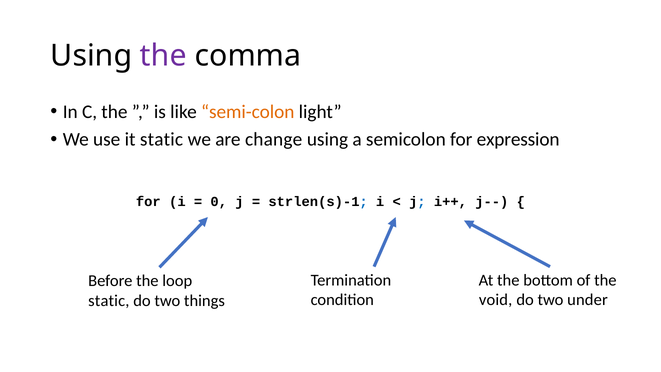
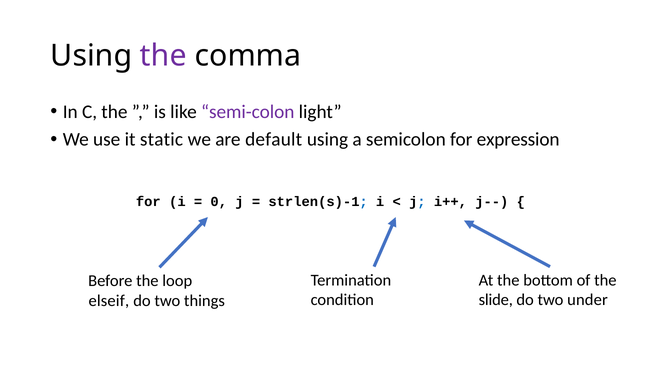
semi-colon colour: orange -> purple (248, 112)
change: change -> default (274, 139)
void: void -> slide (496, 300)
static: static -> elseif (109, 301)
